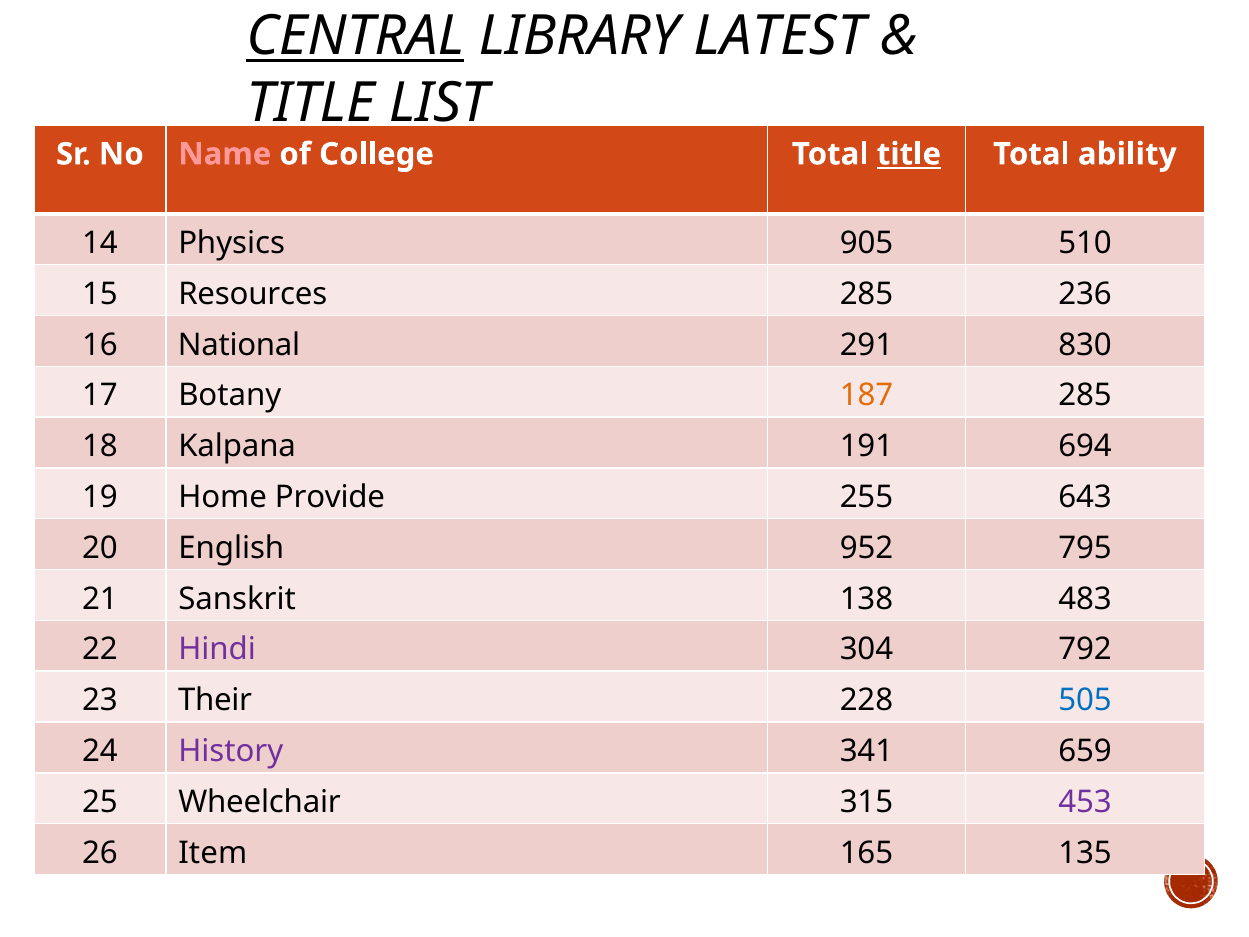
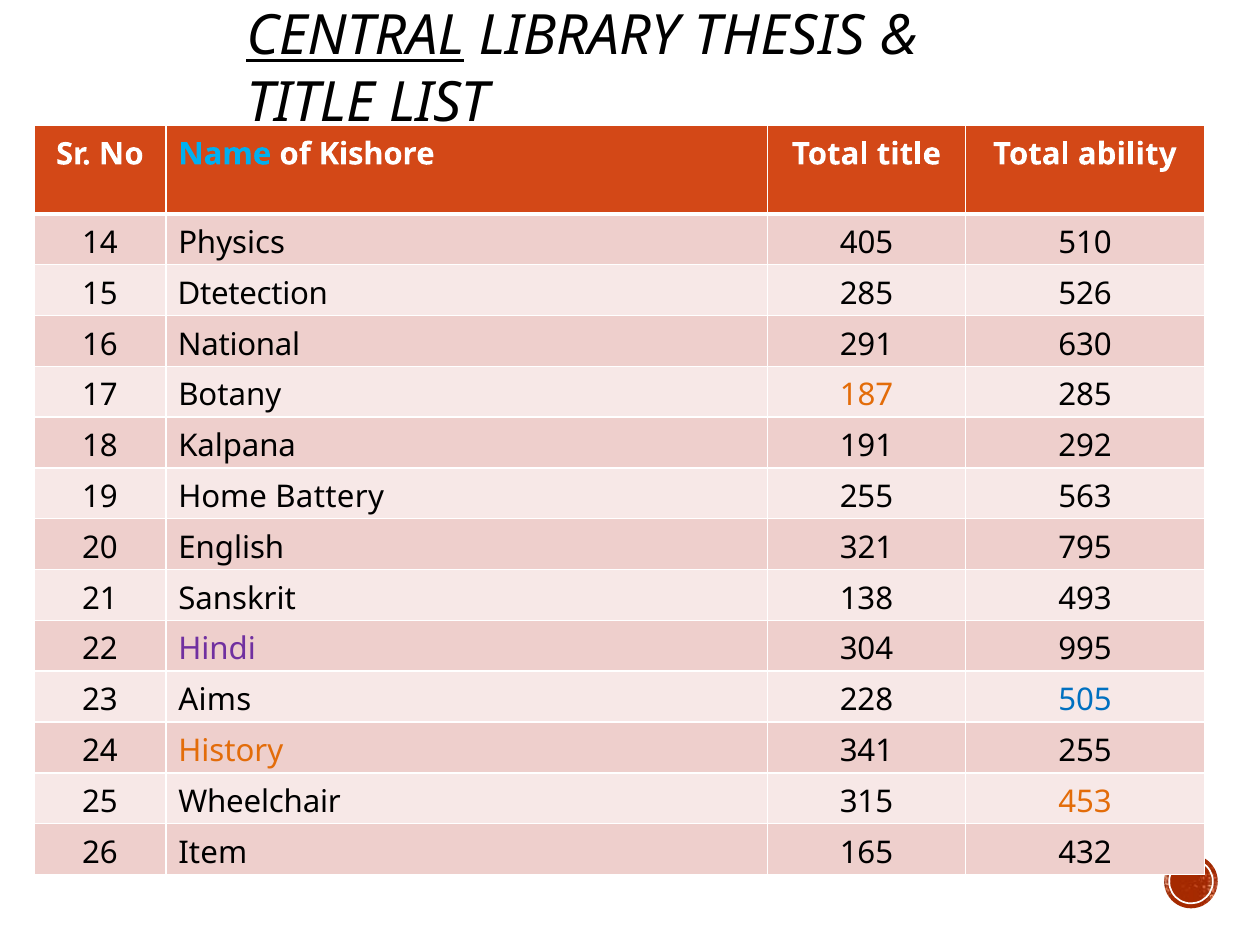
LATEST: LATEST -> THESIS (779, 37)
Name colour: pink -> light blue (225, 154)
College: College -> Kishore (377, 154)
title underline: present -> none (909, 154)
905: 905 -> 405 (867, 243)
Resources: Resources -> Dtetection (253, 294)
236: 236 -> 526 (1085, 294)
830: 830 -> 630 (1085, 345)
694: 694 -> 292 (1085, 446)
Provide: Provide -> Battery (330, 497)
643: 643 -> 563 (1085, 497)
952: 952 -> 321 (867, 548)
483: 483 -> 493 (1085, 599)
792: 792 -> 995 (1085, 649)
Their: Their -> Aims (215, 700)
History colour: purple -> orange (231, 751)
341 659: 659 -> 255 (1085, 751)
453 colour: purple -> orange (1085, 802)
135: 135 -> 432 (1085, 853)
